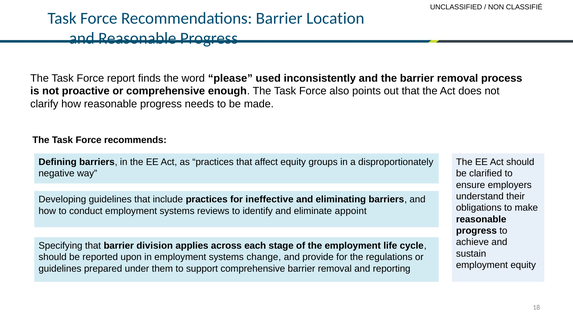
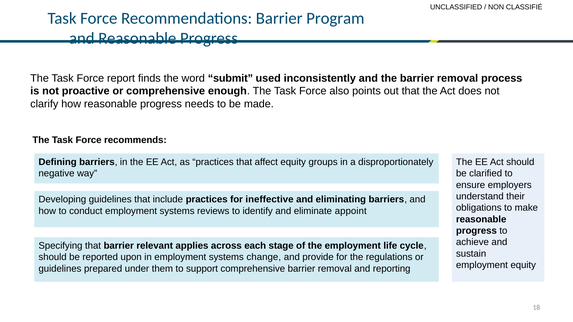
Location: Location -> Program (335, 18)
please: please -> submit (230, 78)
division: division -> relevant (155, 246)
